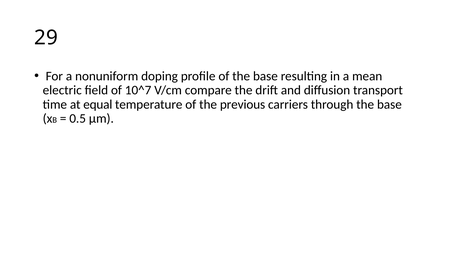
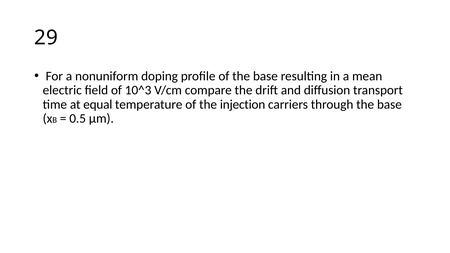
10^7: 10^7 -> 10^3 (138, 90)
previous: previous -> injection (243, 104)
